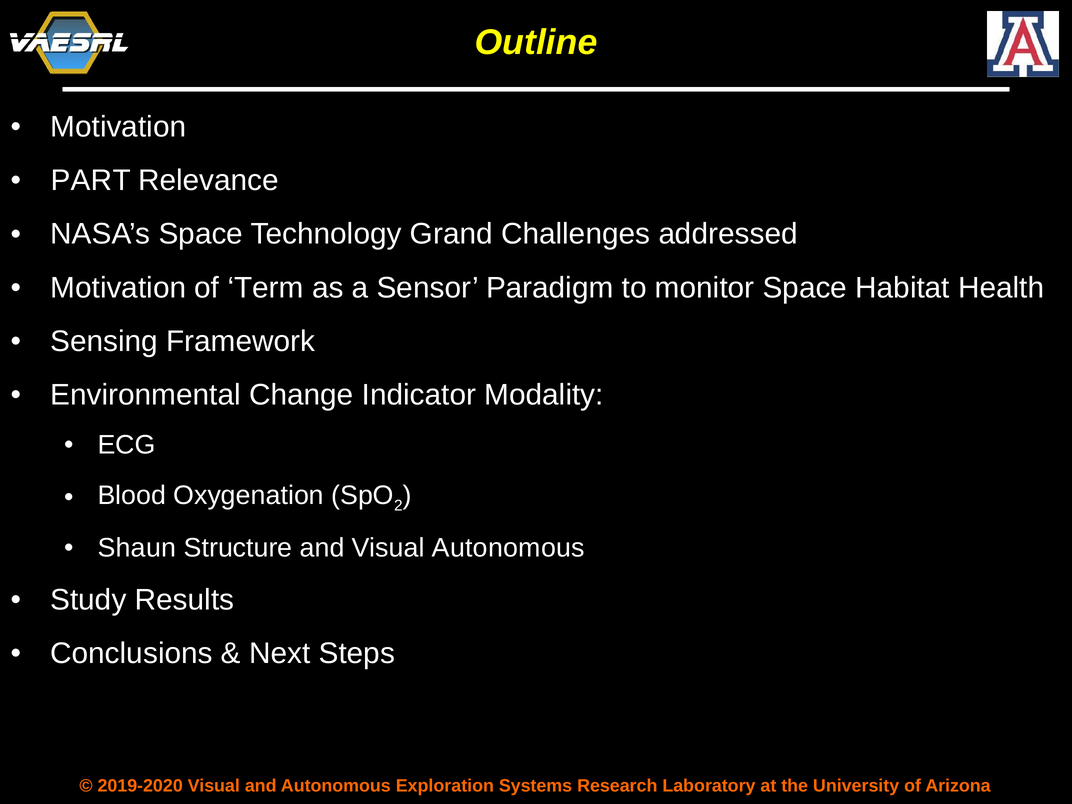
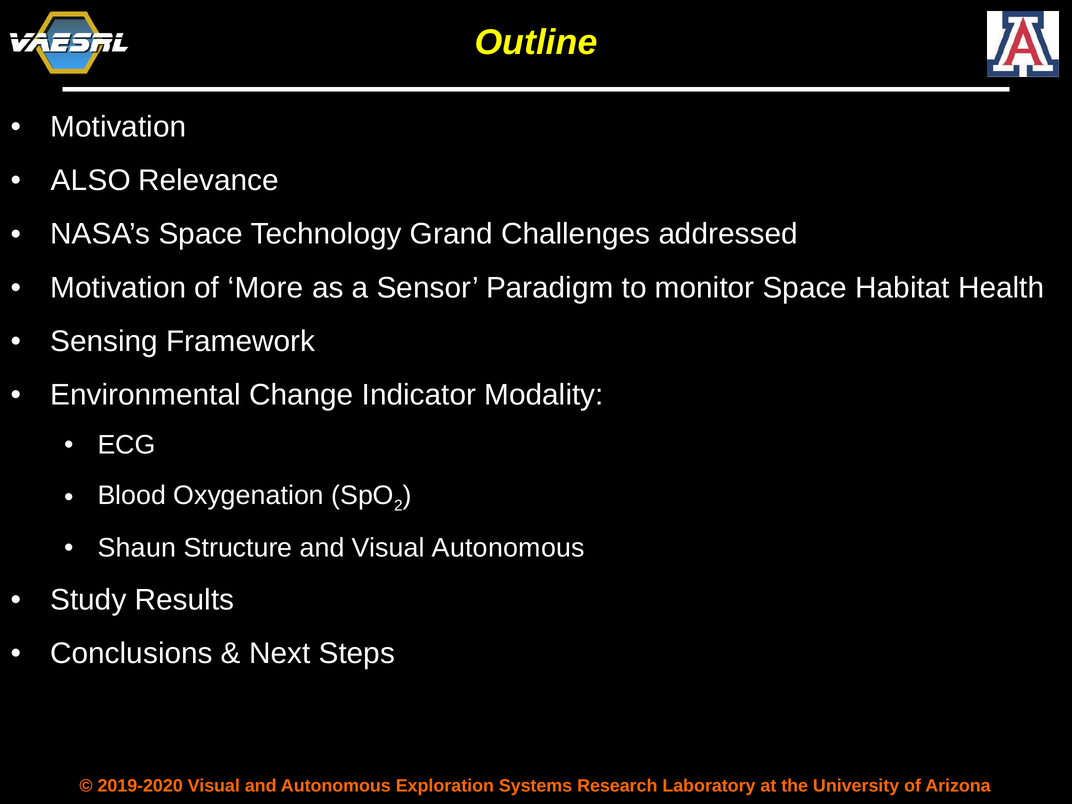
PART: PART -> ALSO (91, 181)
Term: Term -> More (265, 288)
